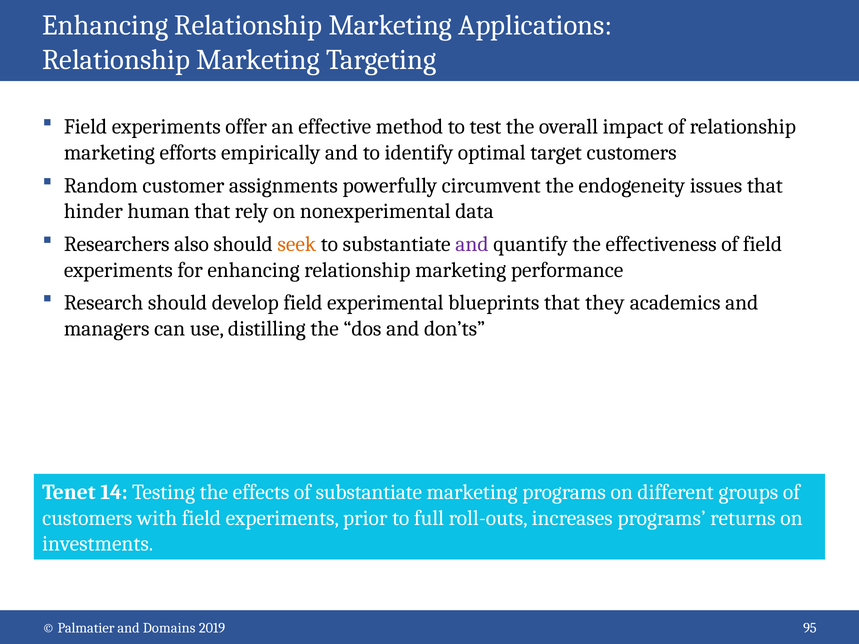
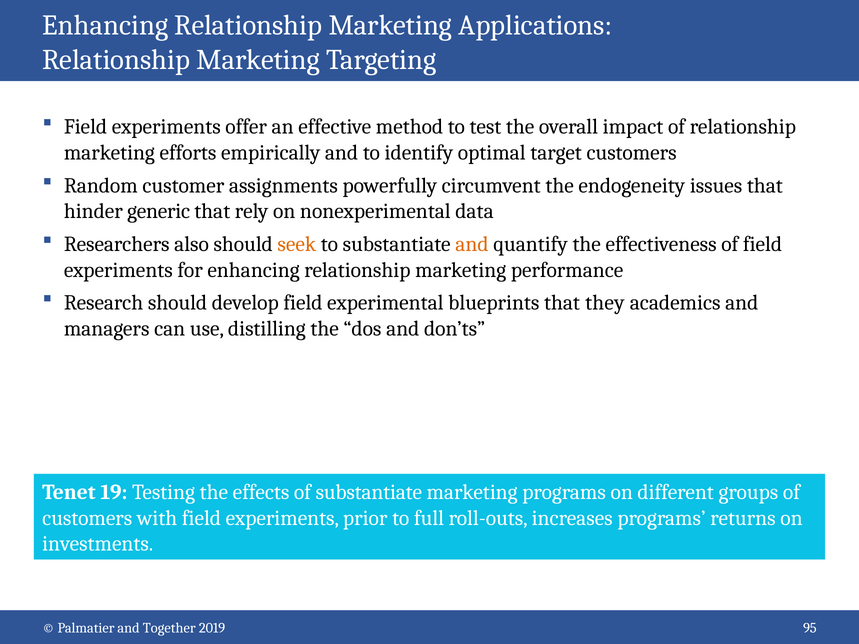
human: human -> generic (159, 211)
and colour: purple -> orange (472, 244)
14: 14 -> 19 (114, 493)
Domains: Domains -> Together (169, 628)
